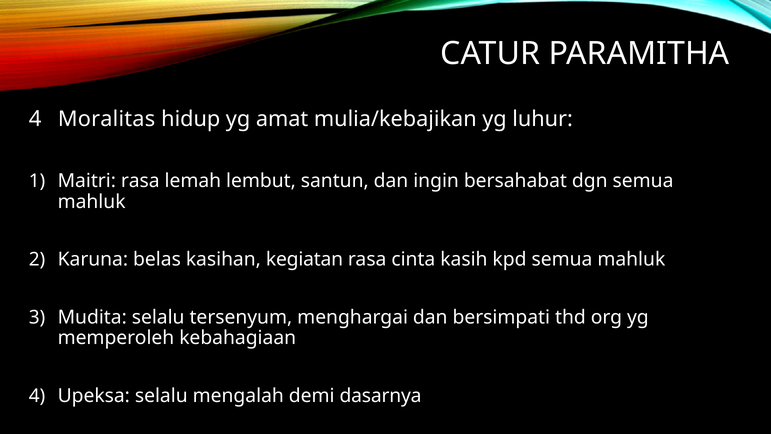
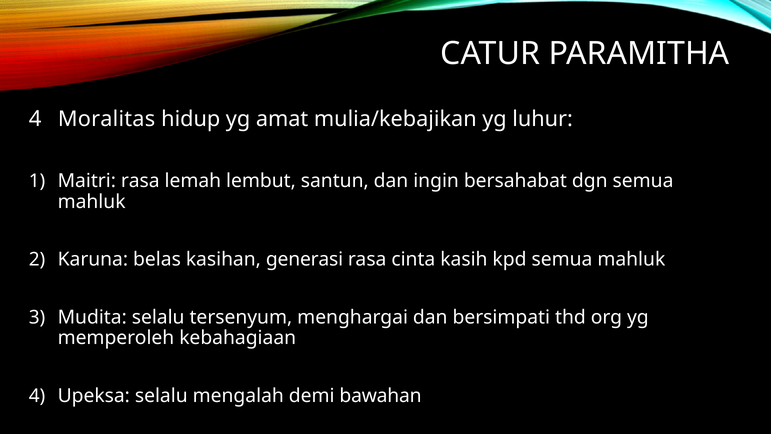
kegiatan: kegiatan -> generasi (305, 259)
dasarnya: dasarnya -> bawahan (381, 395)
